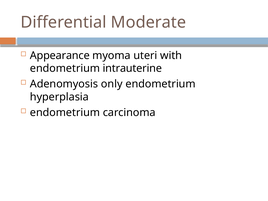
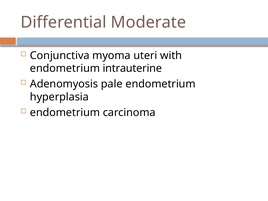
Appearance: Appearance -> Conjunctiva (60, 55)
only: only -> pale (112, 84)
